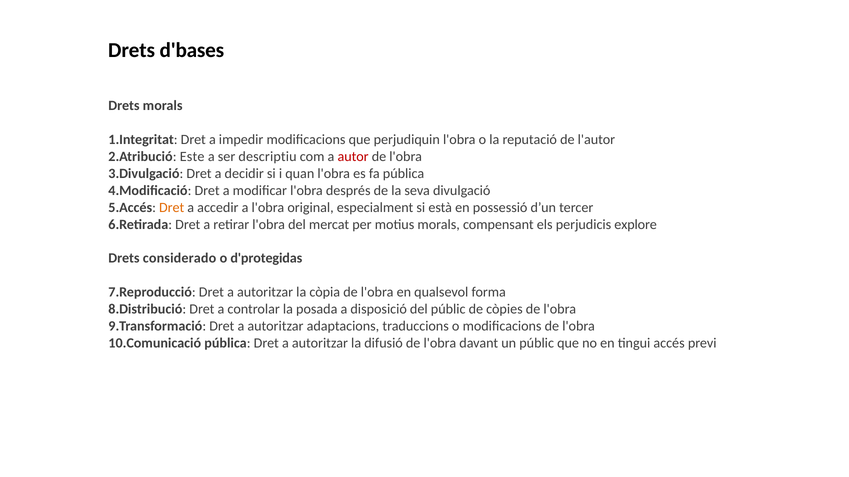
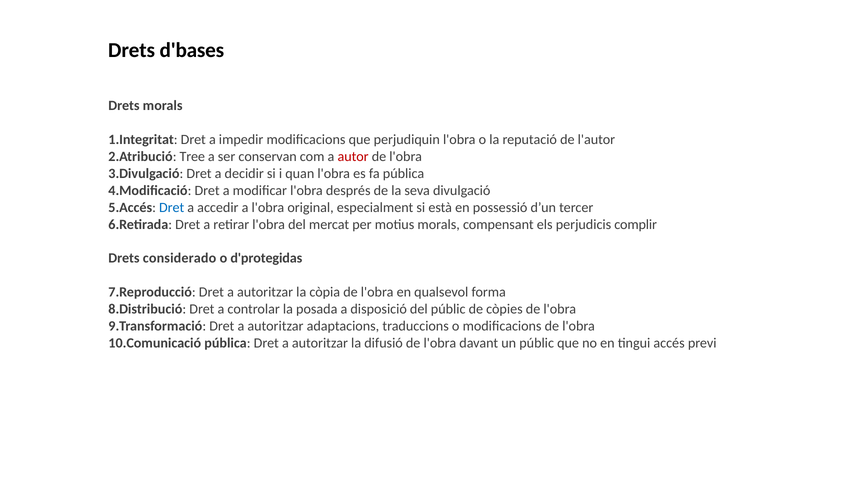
Este: Este -> Tree (192, 157)
descriptiu: descriptiu -> conservan (268, 157)
Dret colour: orange -> blue (172, 208)
explore: explore -> complir (636, 225)
